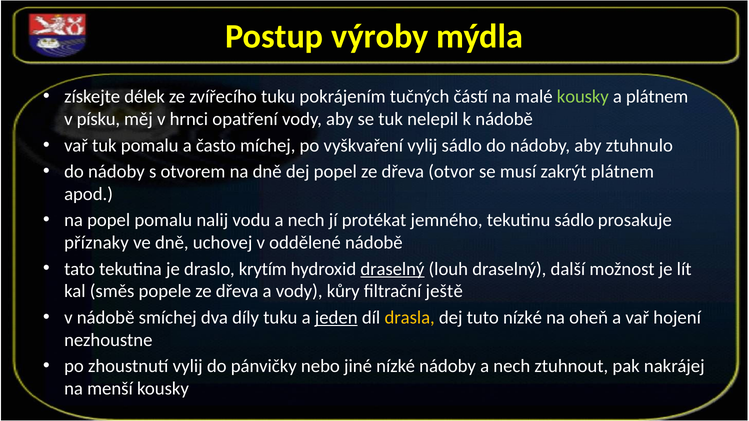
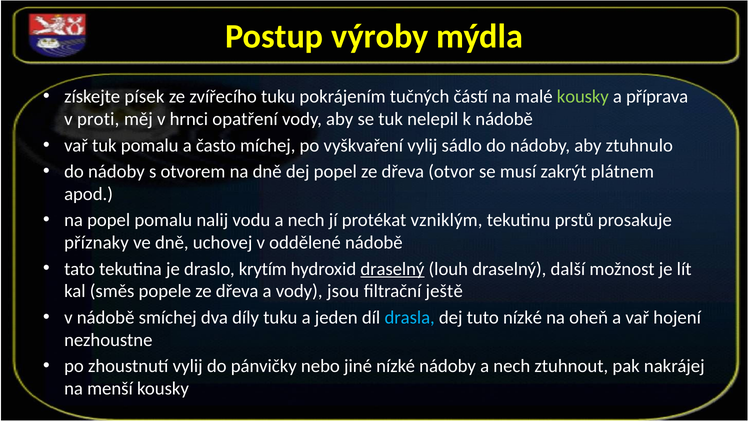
délek: délek -> písek (144, 97)
a plátnem: plátnem -> příprava (657, 97)
písku: písku -> proti (98, 119)
jemného: jemného -> vzniklým (447, 220)
tekutinu sádlo: sádlo -> prstů (574, 220)
kůry: kůry -> jsou (343, 292)
jeden underline: present -> none (336, 318)
drasla colour: yellow -> light blue (410, 318)
